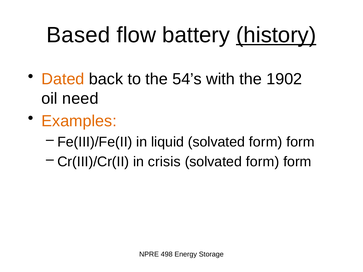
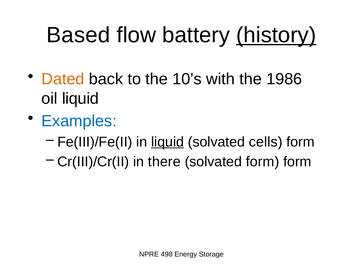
54’s: 54’s -> 10’s (187, 79)
1902: 1902 -> 1986 (284, 79)
oil need: need -> liquid (80, 99)
Examples colour: orange -> blue (79, 121)
liquid underline: none -> present (168, 142)
form: form -> cells (266, 142)
crisis: crisis -> there (164, 162)
